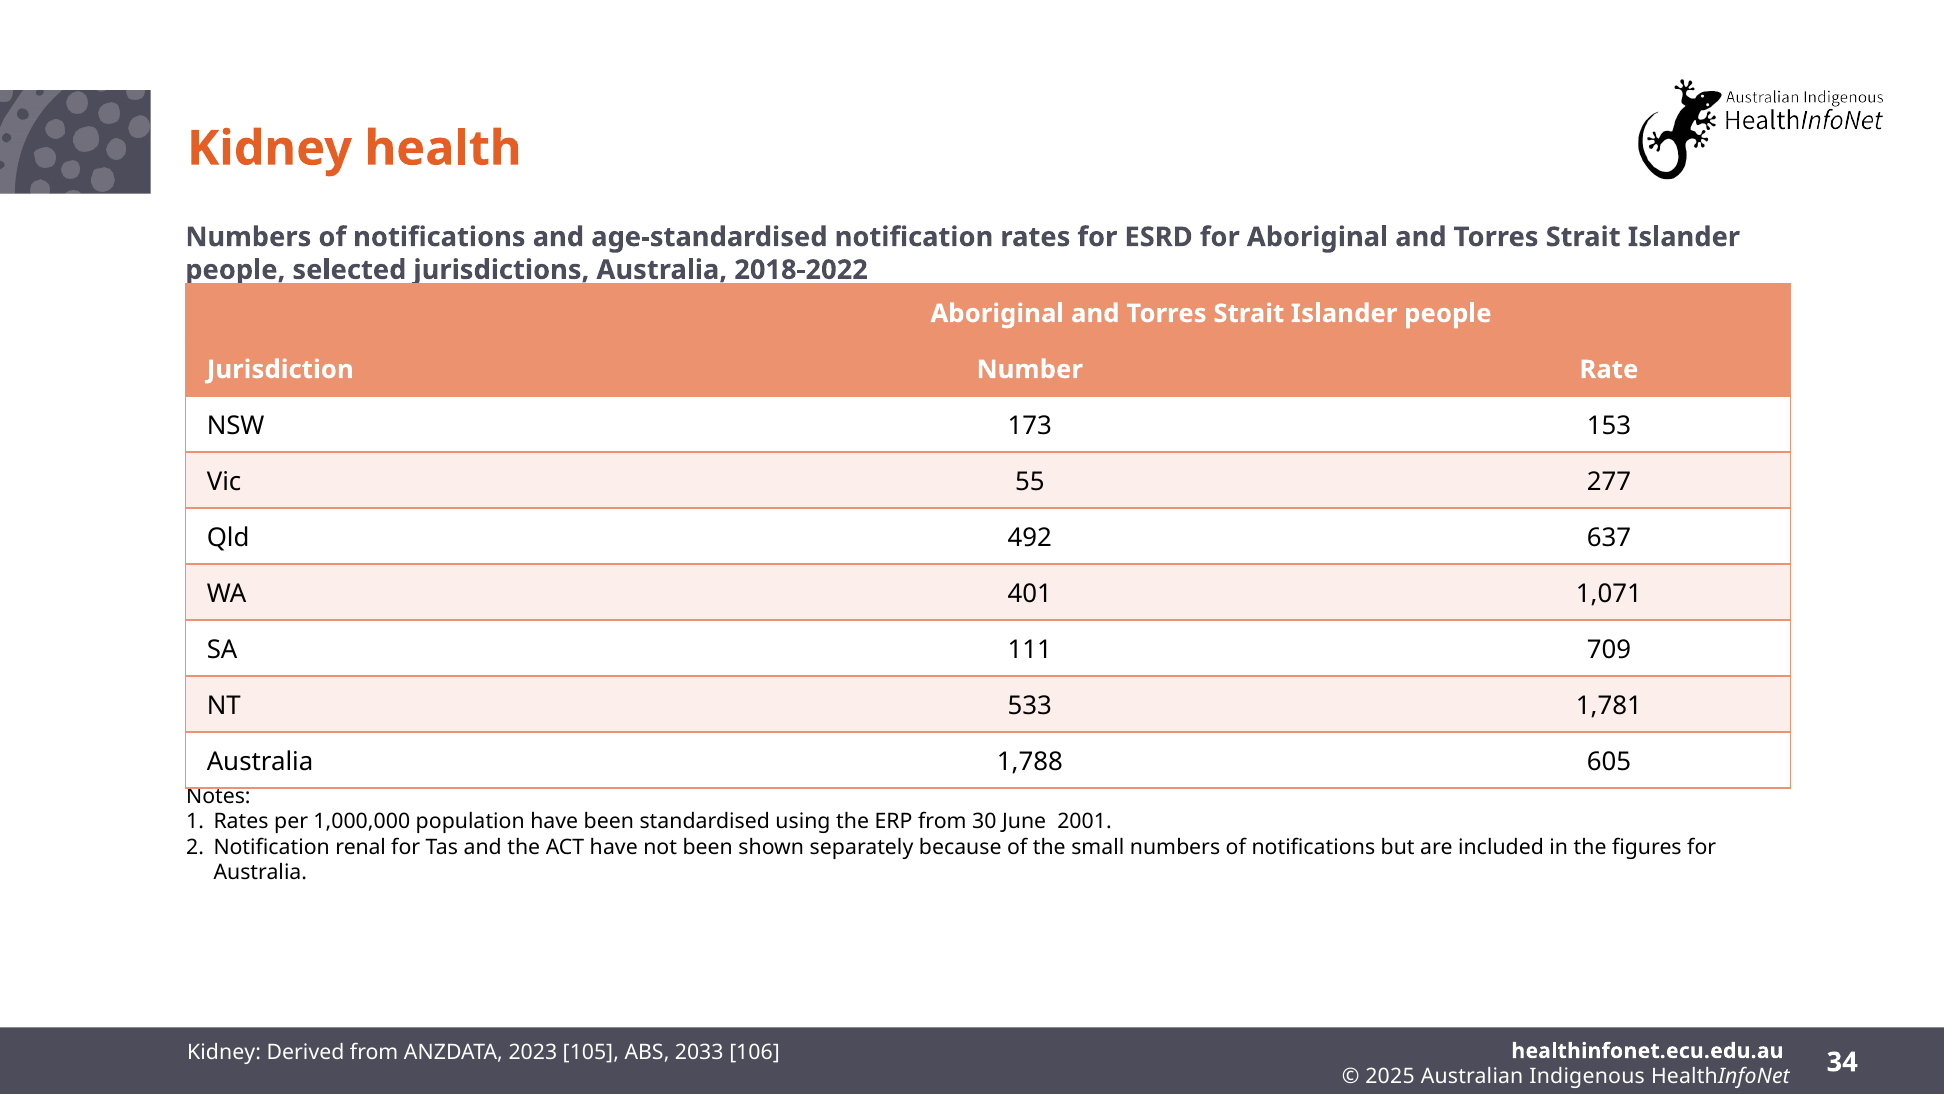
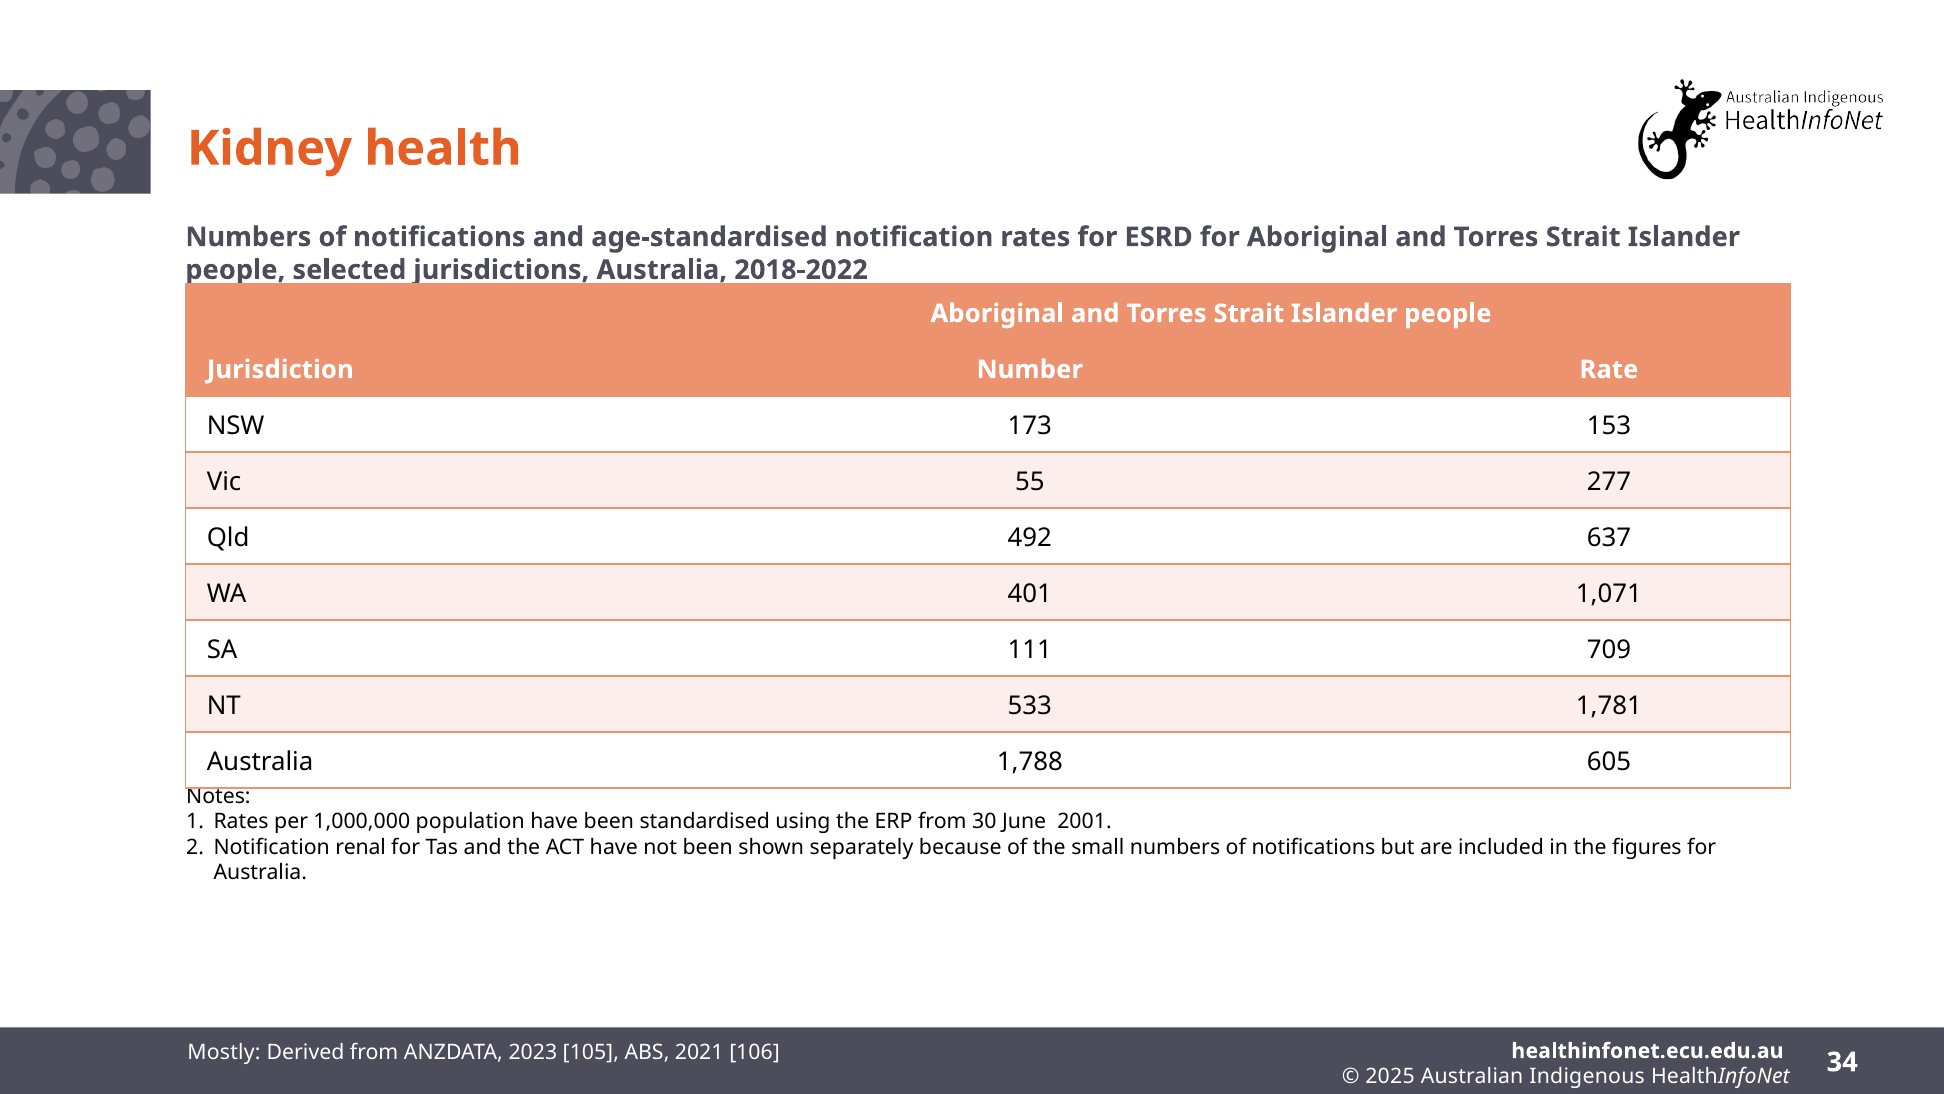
Kidney: Kidney -> Mostly (224, 1052)
2033: 2033 -> 2021 (699, 1052)
